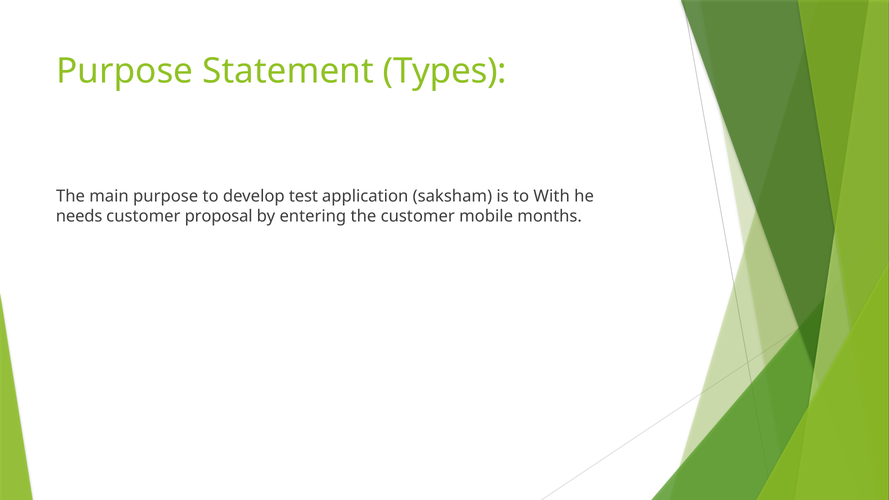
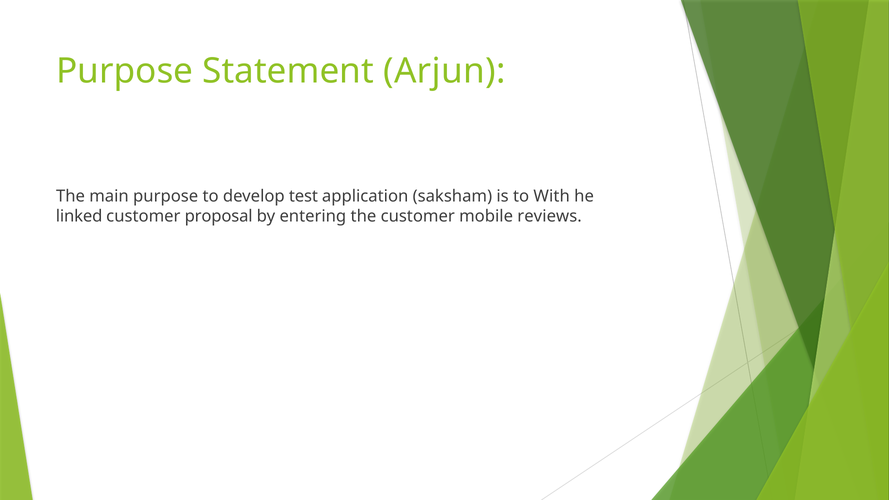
Types: Types -> Arjun (444, 71)
needs: needs -> linked (79, 216)
months: months -> reviews (550, 216)
